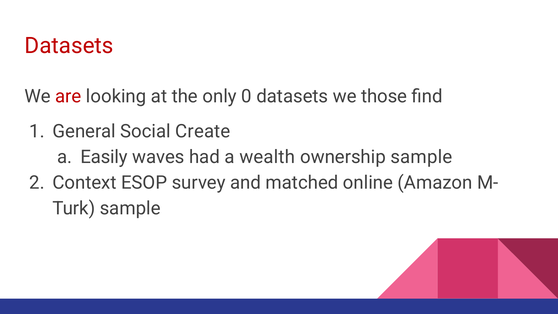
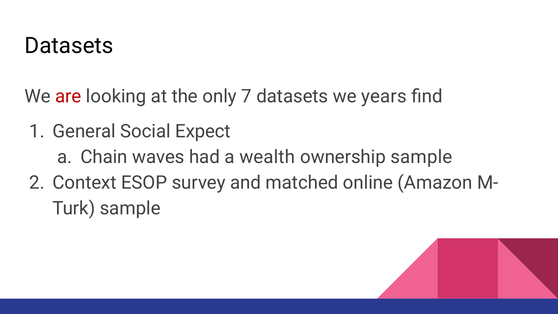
Datasets colour: red -> black (69, 46)
0: 0 -> 7 (247, 96)
those: those -> years (384, 96)
Create: Create -> Expect (203, 131)
Easily: Easily -> Chain (104, 157)
